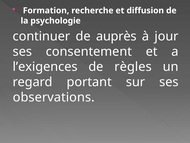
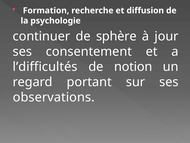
auprès: auprès -> sphère (116, 36)
l’exigences: l’exigences -> l’difficultés (45, 67)
règles: règles -> notion (133, 67)
